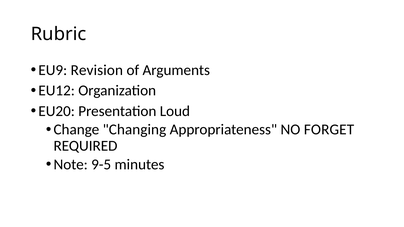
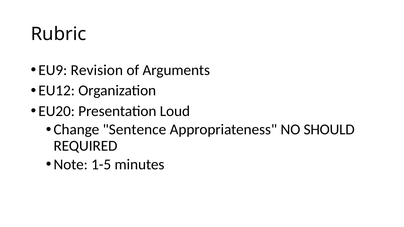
Changing: Changing -> Sentence (134, 130)
FORGET: FORGET -> SHOULD (329, 130)
9-5: 9-5 -> 1-5 (101, 165)
